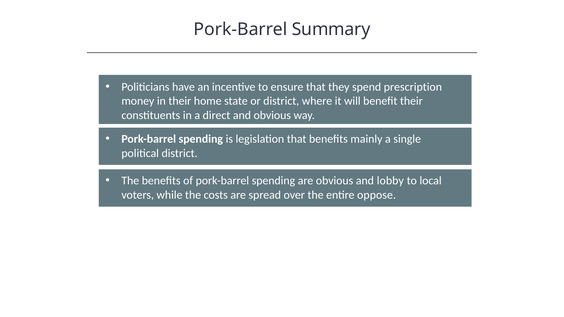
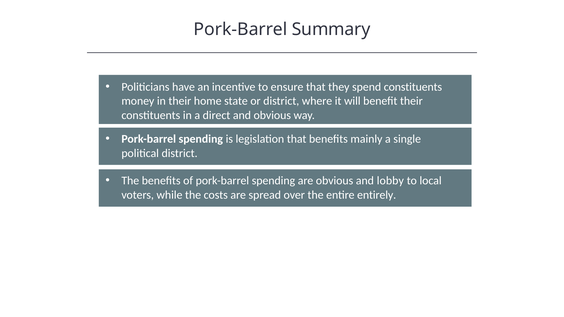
spend prescription: prescription -> constituents (413, 87)
oppose: oppose -> entirely (377, 195)
